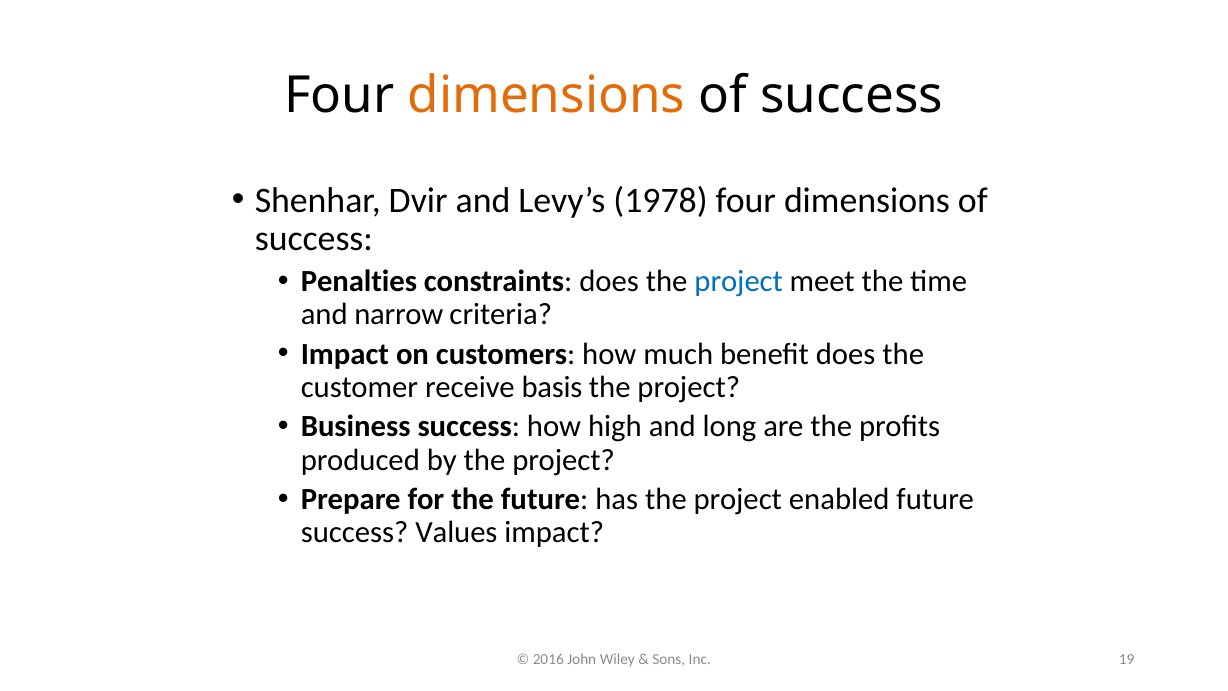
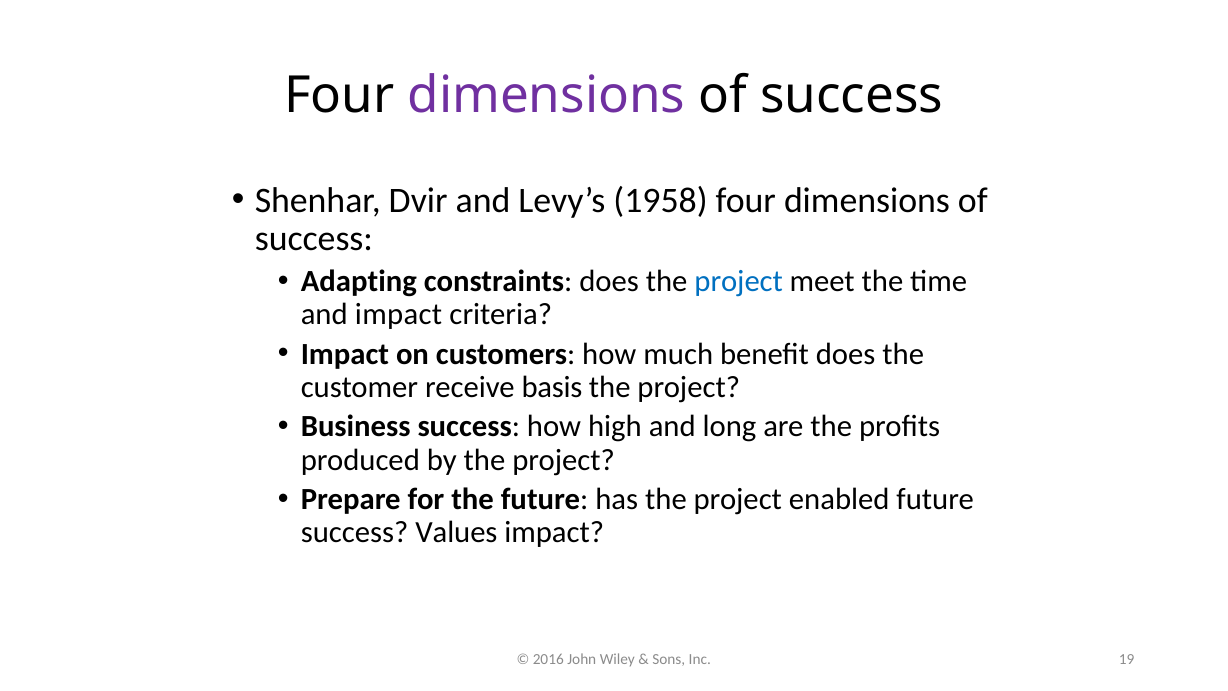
dimensions colour: orange -> purple (546, 96)
1978: 1978 -> 1958 (661, 200)
Penalties: Penalties -> Adapting (359, 281)
and narrow: narrow -> impact (398, 314)
